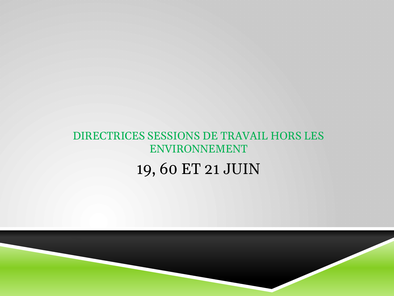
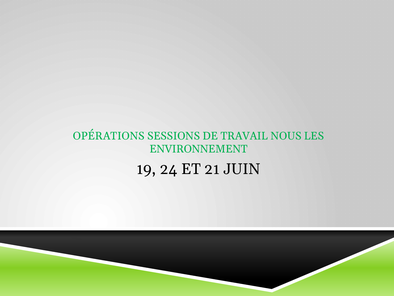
DIRECTRICES: DIRECTRICES -> OPÉRATIONS (109, 136)
HORS: HORS -> NOUS (286, 136)
60: 60 -> 24 (169, 169)
